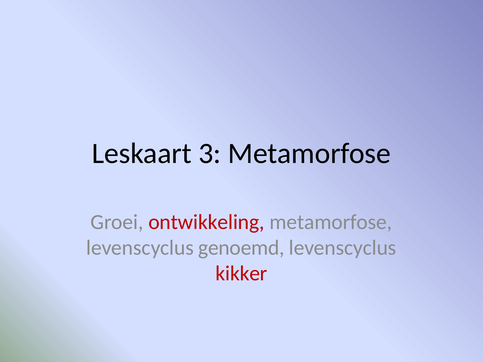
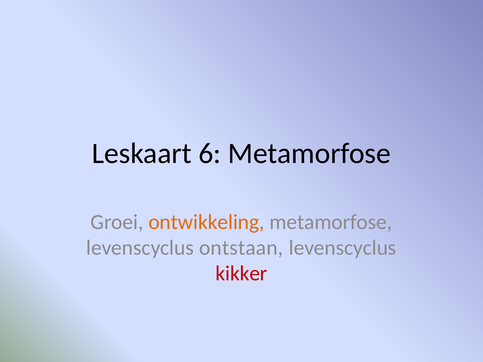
3: 3 -> 6 (210, 153)
ontwikkeling colour: red -> orange (206, 222)
genoemd: genoemd -> ontstaan (241, 248)
